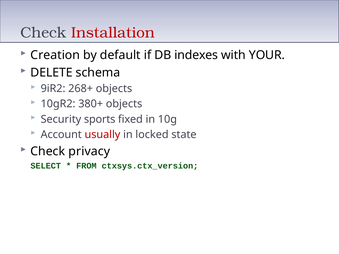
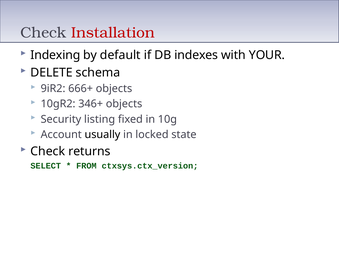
Creation: Creation -> Indexing (55, 55)
268+: 268+ -> 666+ (81, 89)
380+: 380+ -> 346+ (91, 104)
sports: sports -> listing (100, 119)
usually colour: red -> black (102, 135)
privacy: privacy -> returns (89, 151)
